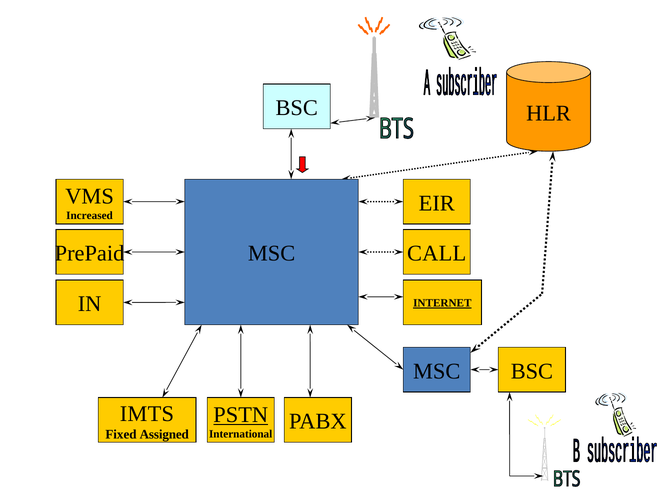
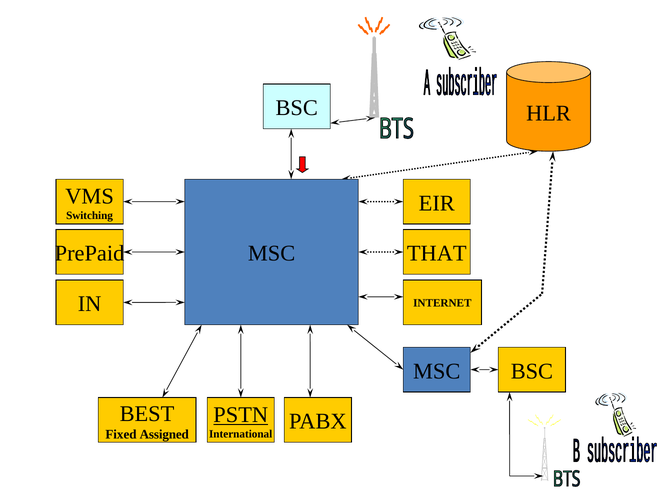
Increased: Increased -> Switching (90, 216)
CALL: CALL -> THAT (437, 254)
INTERNET underline: present -> none (442, 303)
IMTS: IMTS -> BEST (147, 414)
